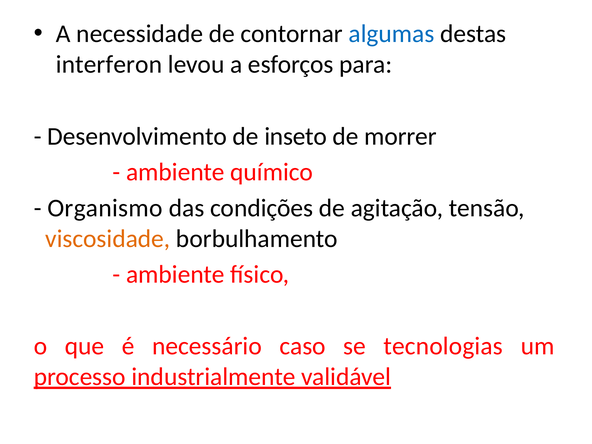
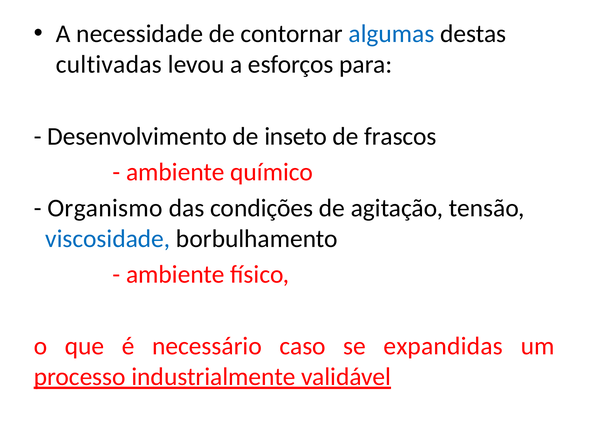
interferon: interferon -> cultivadas (109, 65)
morrer: morrer -> frascos (400, 136)
viscosidade colour: orange -> blue (108, 239)
tecnologias: tecnologias -> expandidas (443, 346)
